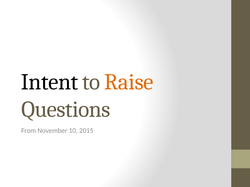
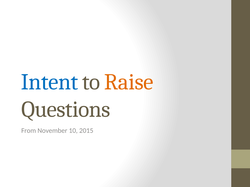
Intent colour: black -> blue (50, 82)
